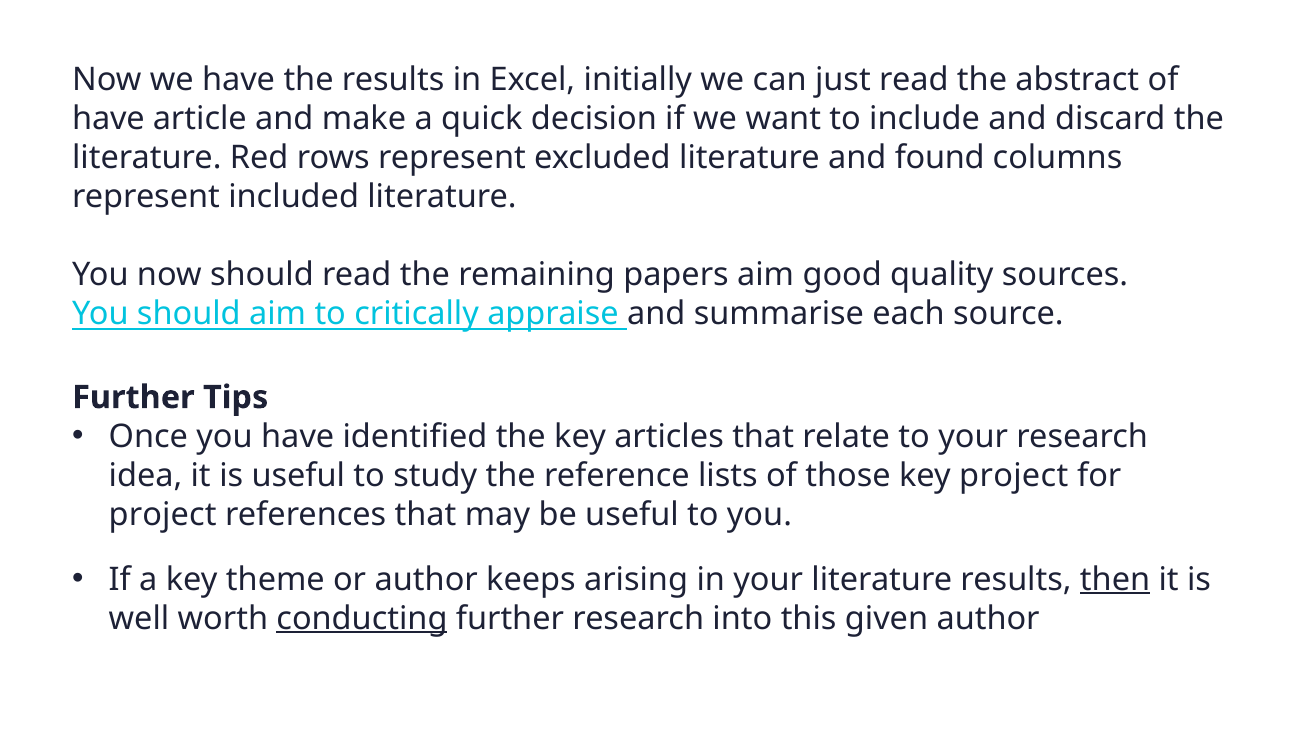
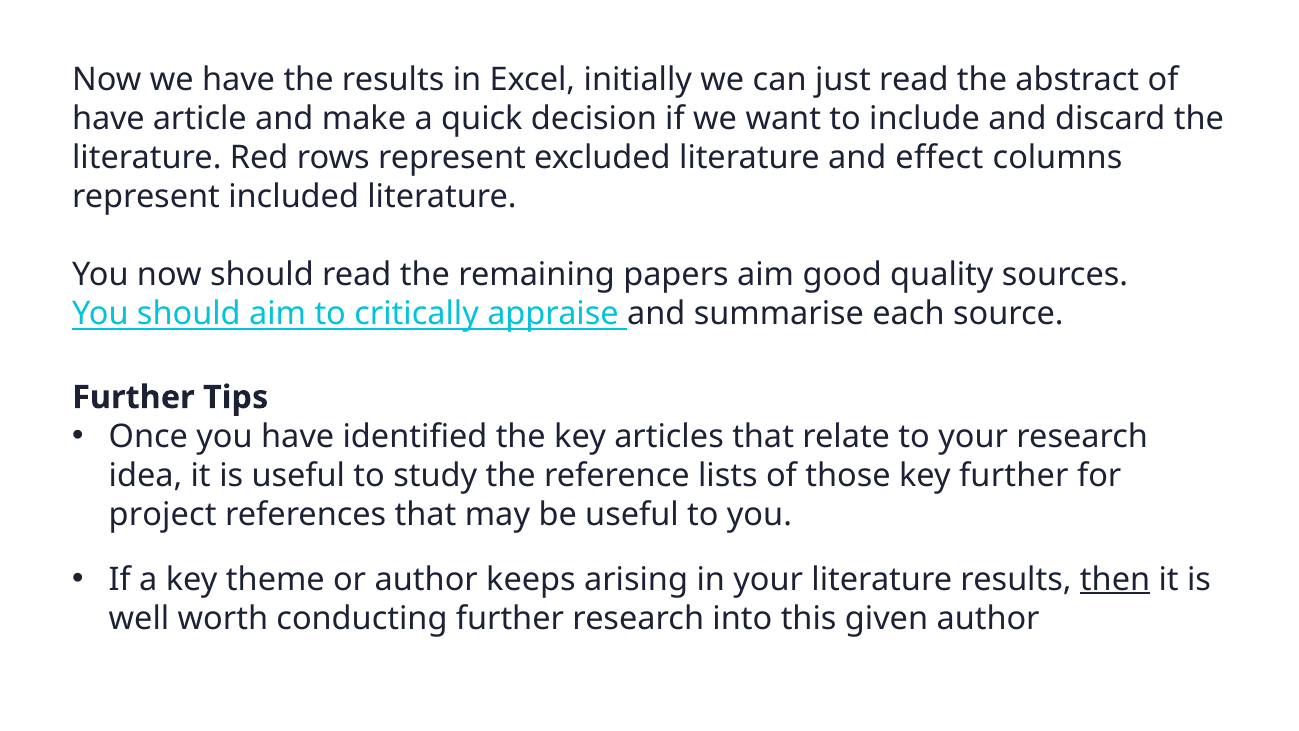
found: found -> effect (939, 158)
key project: project -> further (1014, 475)
conducting underline: present -> none (362, 618)
